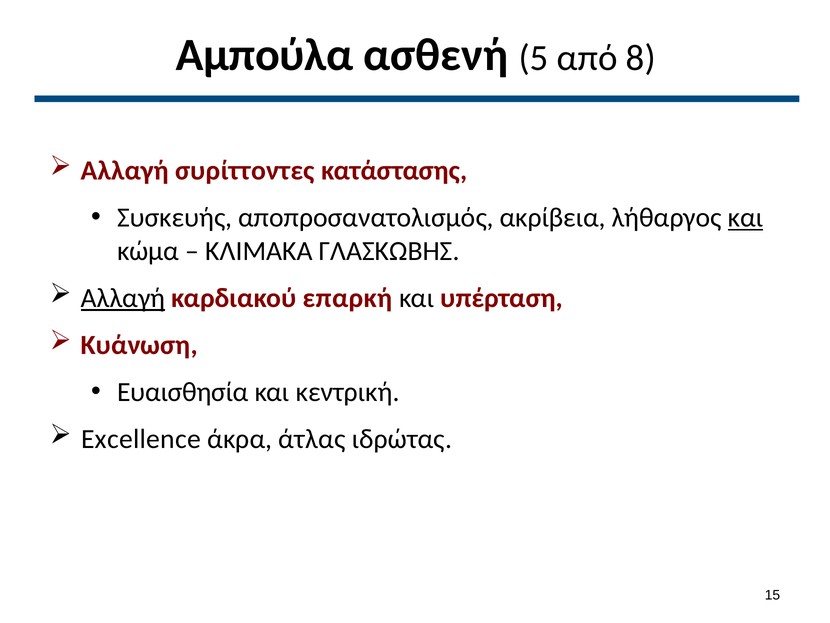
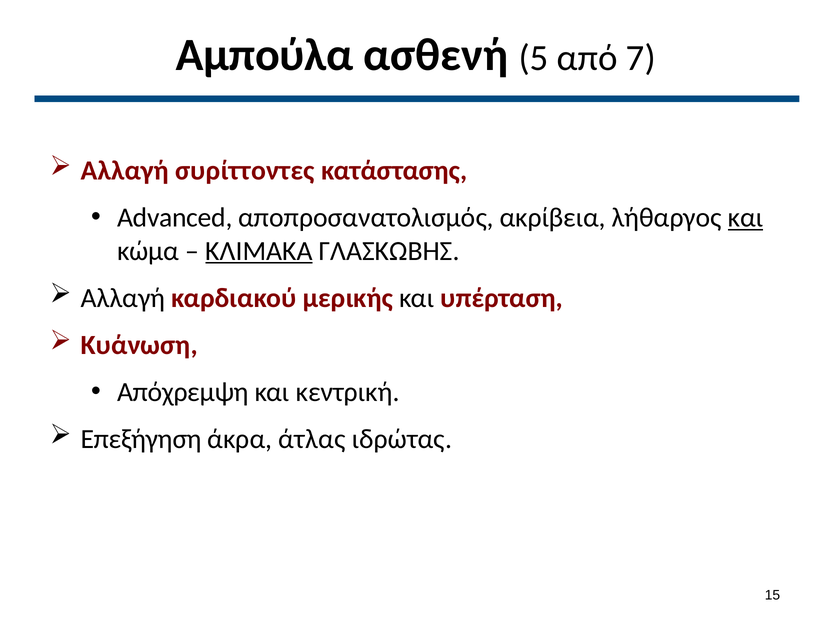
8: 8 -> 7 (641, 58)
Συσκευής: Συσκευής -> Advanced (175, 218)
ΚΛΙΜΑΚΑ underline: none -> present (259, 251)
Αλλαγή underline: present -> none (123, 298)
επαρκή: επαρκή -> μερικής (348, 298)
Ευαισθησία: Ευαισθησία -> Απόχρεμψη (183, 392)
Excellence: Excellence -> Επεξήγηση (141, 439)
